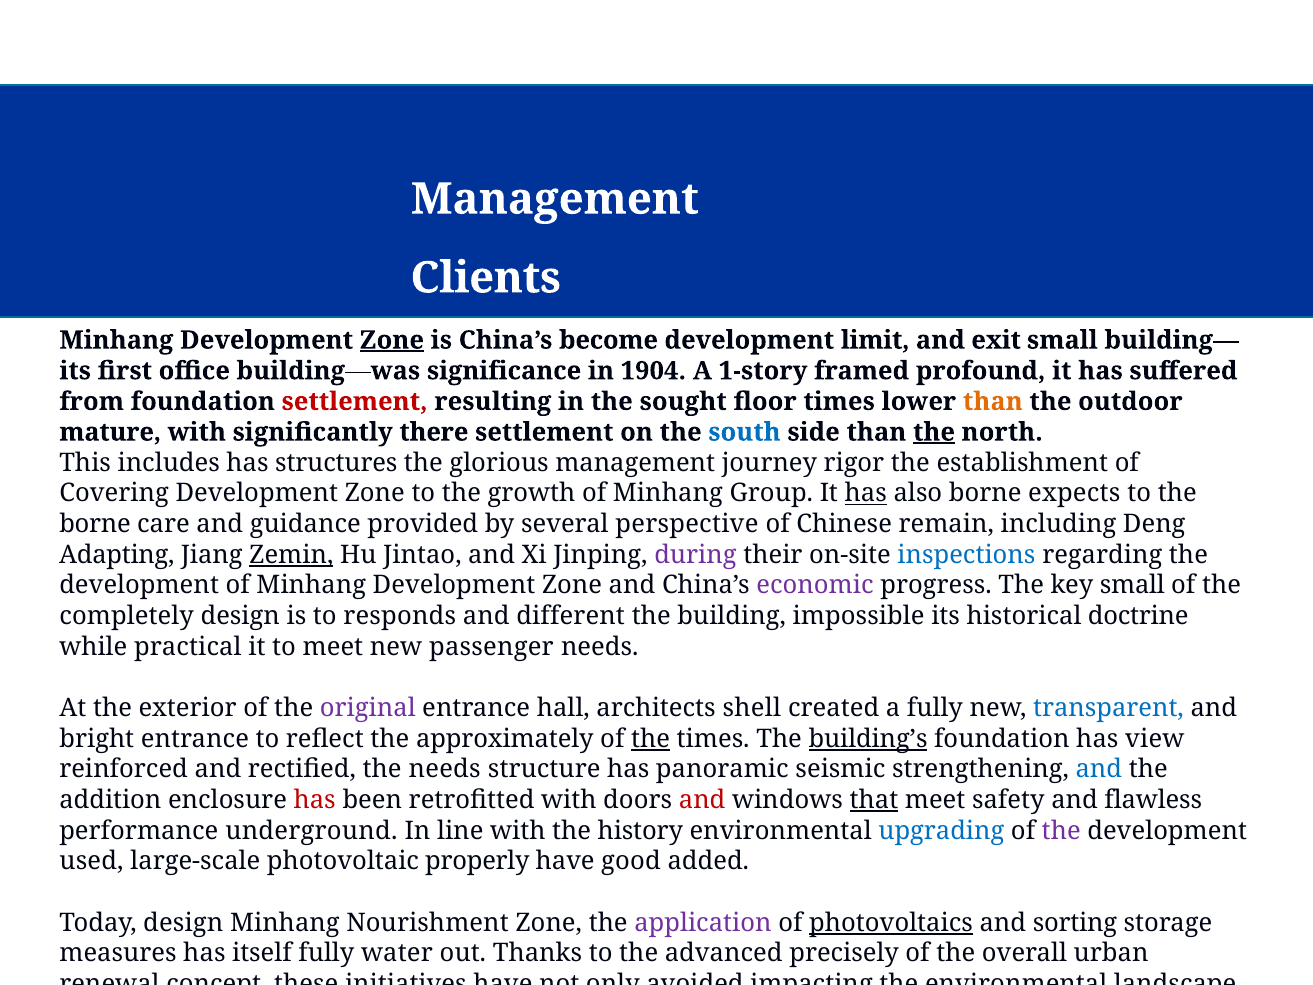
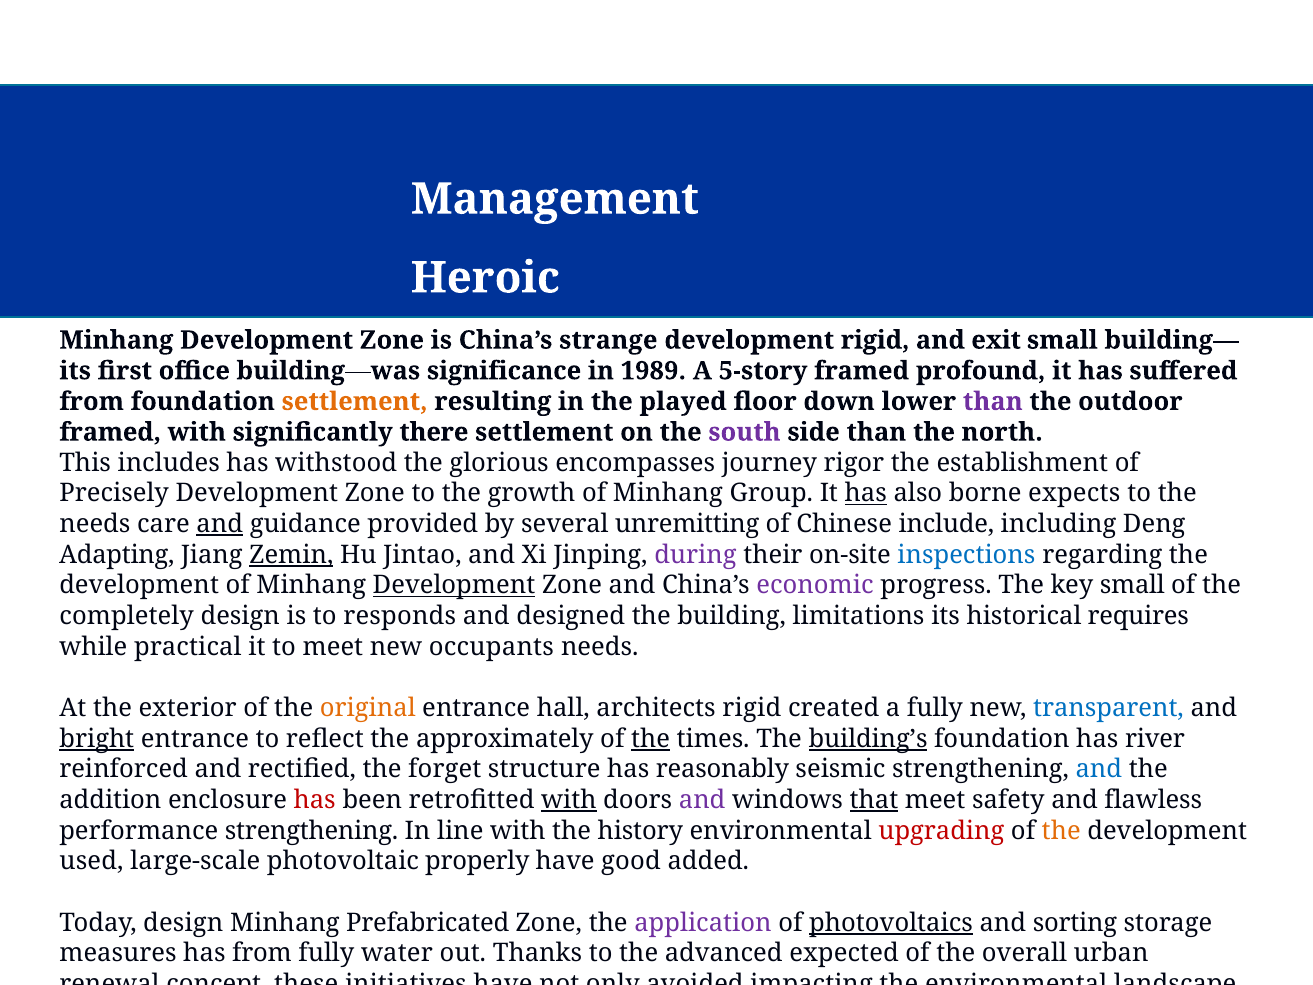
Clients: Clients -> Heroic (485, 278)
Zone underline: present -> none (392, 340)
become: become -> strange (608, 340)
development limit: limit -> rigid (875, 340)
1904: 1904 -> 1989 (653, 371)
1-story: 1-story -> 5-story (763, 371)
settlement colour: red -> orange (355, 401)
sought: sought -> played (683, 401)
floor times: times -> down (839, 401)
than colour: orange -> purple (993, 401)
mature: mature -> framed (110, 432)
south colour: blue -> purple (744, 432)
the underline: present -> none (934, 432)
structures: structures -> withstood (336, 463)
glorious management: management -> encompasses (635, 463)
Covering: Covering -> Precisely (114, 493)
borne: borne -> needs (95, 524)
and underline: none -> present (220, 524)
perspective: perspective -> unremitting (687, 524)
remain: remain -> include (946, 524)
Development underline: none -> present (454, 585)
different: different -> designed (571, 616)
impossible: impossible -> limitations (859, 616)
doctrine: doctrine -> requires (1138, 616)
passenger: passenger -> occupants (491, 647)
original colour: purple -> orange (368, 708)
architects shell: shell -> rigid (752, 708)
bright underline: none -> present (97, 739)
view: view -> river (1155, 739)
the needs: needs -> forget (445, 769)
panoramic: panoramic -> reasonably (722, 769)
with underline: none -> present (569, 800)
and colour: red -> purple (702, 800)
performance underground: underground -> strengthening (312, 831)
upgrading colour: blue -> red (941, 831)
the colour: purple -> orange (1061, 831)
Nourishment: Nourishment -> Prefabricated (428, 923)
has itself: itself -> from (262, 953)
precisely: precisely -> expected (844, 953)
